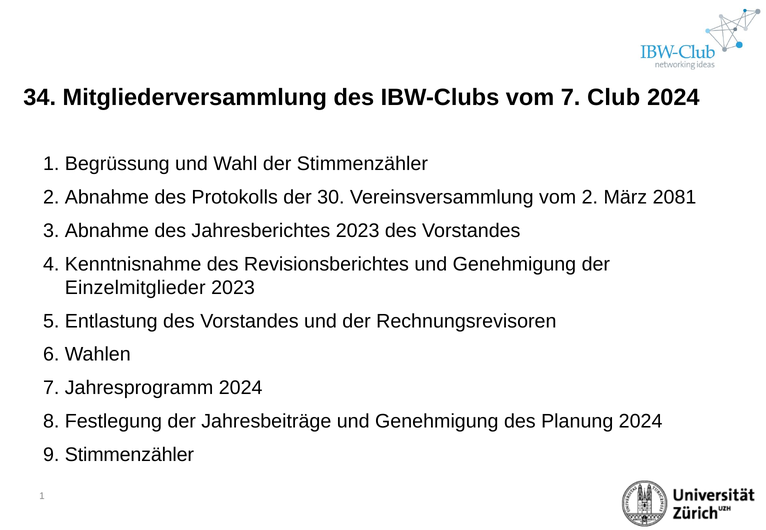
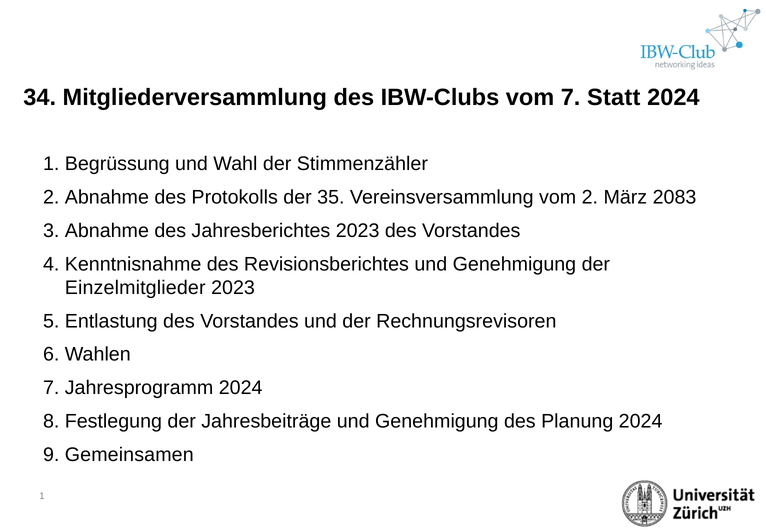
Club: Club -> Statt (614, 98)
30: 30 -> 35 (331, 198)
2081: 2081 -> 2083 (675, 198)
9 Stimmenzähler: Stimmenzähler -> Gemeinsamen (129, 455)
